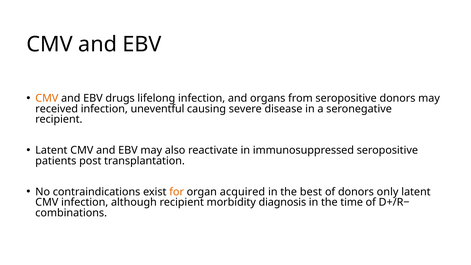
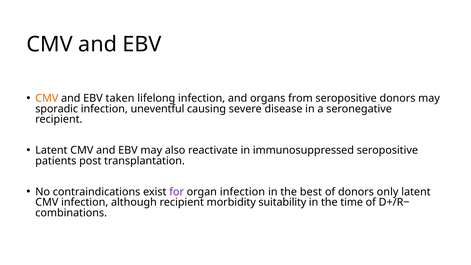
drugs: drugs -> taken (120, 98)
received: received -> sporadic (57, 109)
for colour: orange -> purple (177, 192)
organ acquired: acquired -> infection (242, 192)
diagnosis: diagnosis -> suitability (282, 202)
